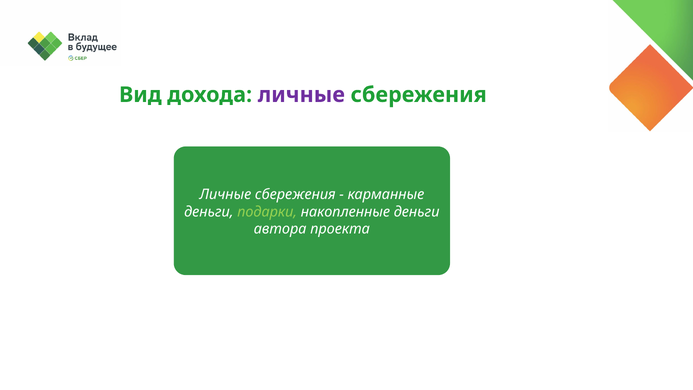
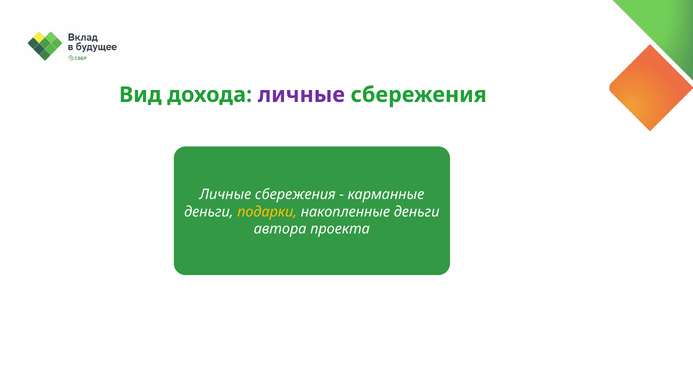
подарки colour: light green -> yellow (267, 212)
